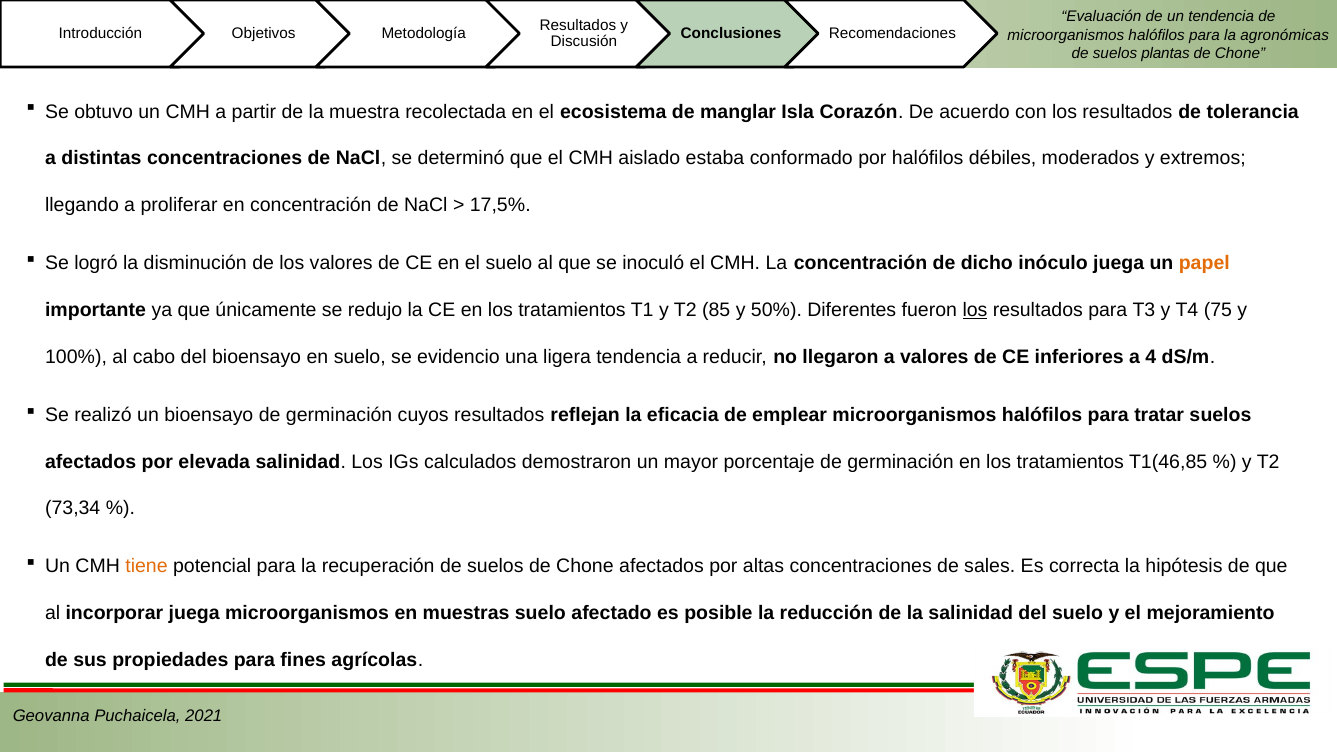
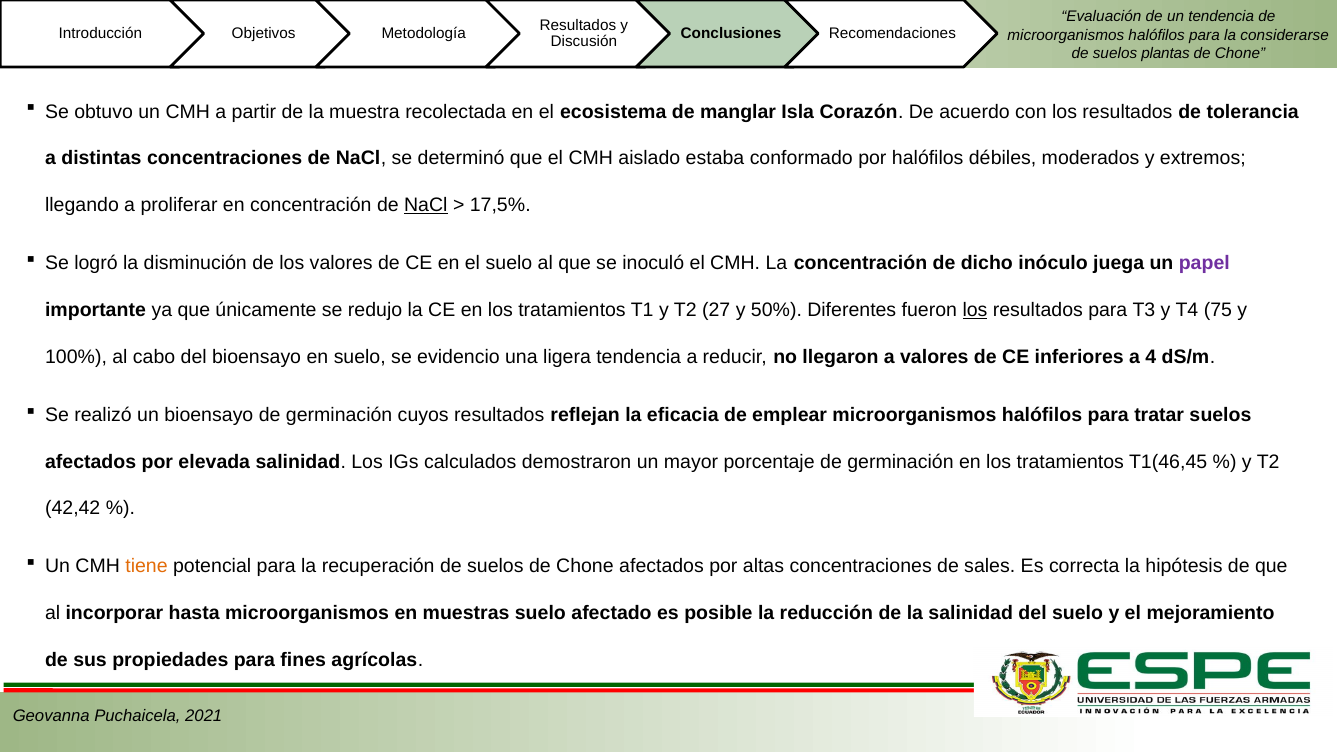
agronómicas: agronómicas -> considerarse (1285, 35)
NaCl underline: none -> present (426, 205)
papel colour: orange -> purple (1204, 263)
85: 85 -> 27 (716, 310)
T1(46,85: T1(46,85 -> T1(46,45 (1168, 462)
73,34: 73,34 -> 42,42 (73, 509)
incorporar juega: juega -> hasta (194, 613)
